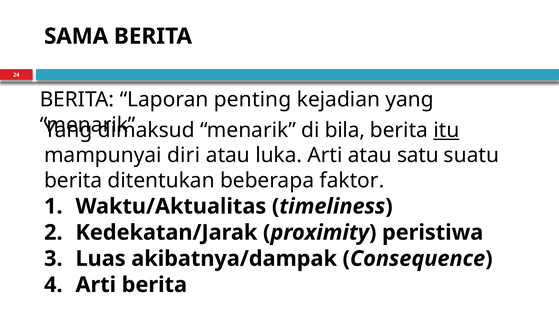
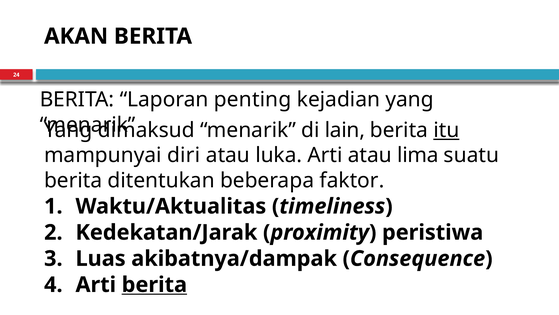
SAMA: SAMA -> AKAN (76, 36)
bila: bila -> lain (345, 130)
satu: satu -> lima (418, 155)
berita underline: none -> present (154, 284)
